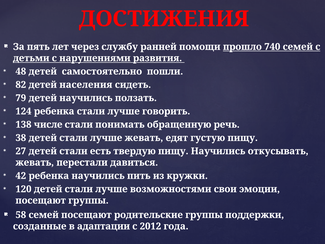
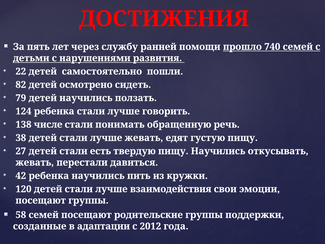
48: 48 -> 22 (21, 71)
населения: населения -> осмотрено (86, 85)
возможностями: возможностями -> взаимодействия (171, 189)
